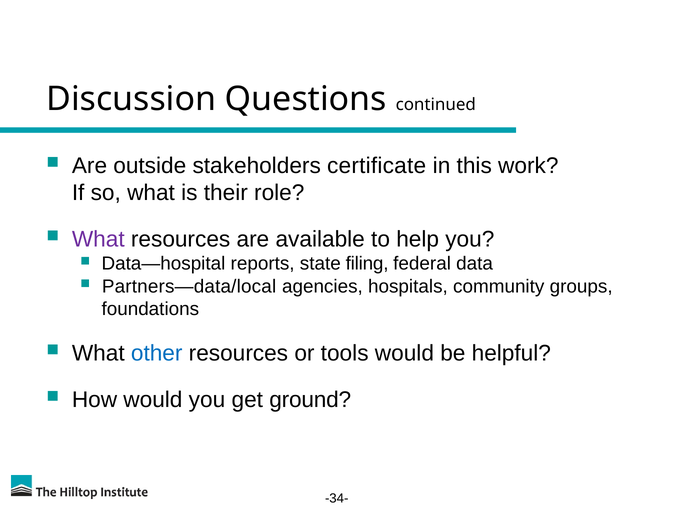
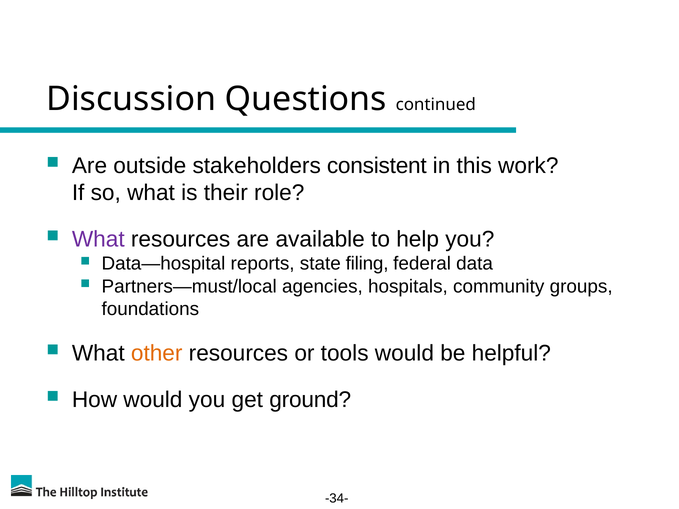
certificate: certificate -> consistent (377, 166)
Partners—data/local: Partners—data/local -> Partners—must/local (189, 287)
other colour: blue -> orange (157, 354)
